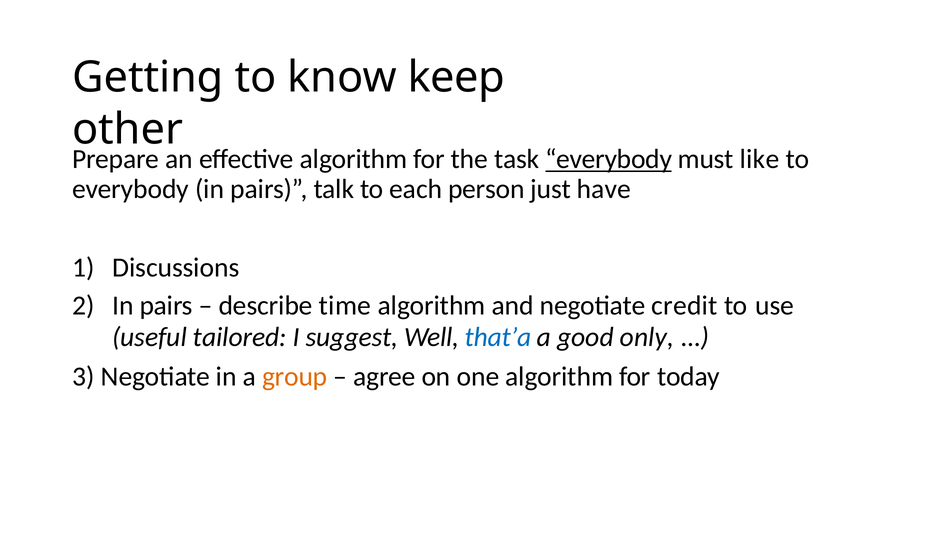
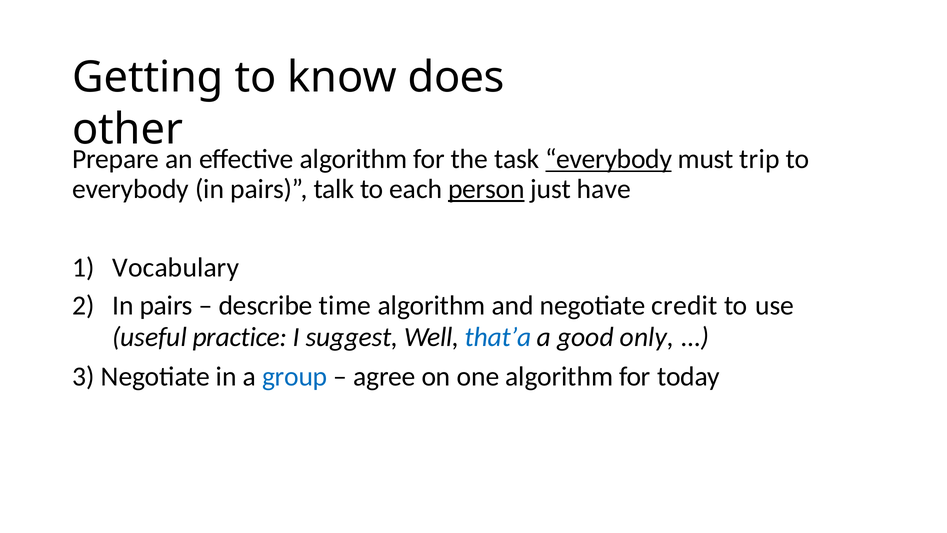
keep: keep -> does (456, 77)
like: like -> trip (760, 159)
person underline: none -> present (486, 189)
Discussions: Discussions -> Vocabulary (176, 267)
tailored: tailored -> practice (240, 337)
group colour: orange -> blue (295, 377)
